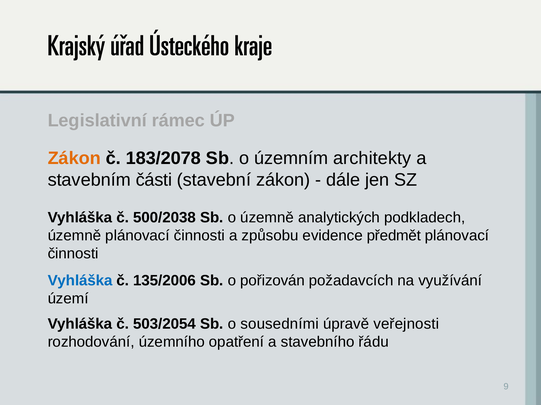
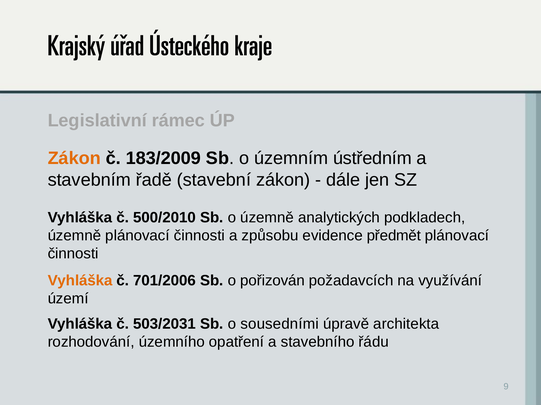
183/2078: 183/2078 -> 183/2009 (163, 158)
architekty: architekty -> ústředním (372, 158)
části: části -> řadě (154, 180)
500/2038: 500/2038 -> 500/2010 (165, 218)
Vyhláška colour: blue -> orange (80, 281)
135/2006: 135/2006 -> 701/2006 (165, 281)
503/2054: 503/2054 -> 503/2031 (165, 325)
veřejnosti: veřejnosti -> architekta (406, 325)
